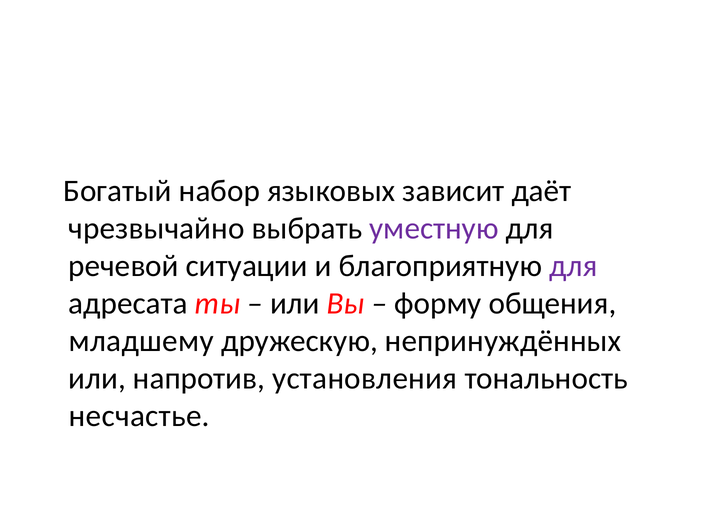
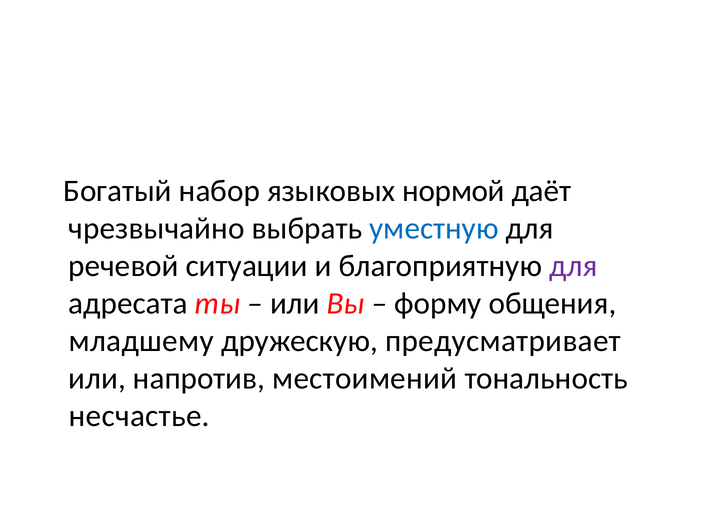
зависит: зависит -> нормой (454, 191)
уместную colour: purple -> blue (434, 228)
непринуждённых: непринуждённых -> предусматривает (503, 341)
установления: установления -> местоимений (365, 378)
